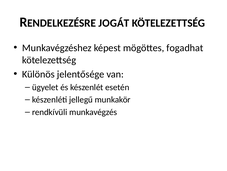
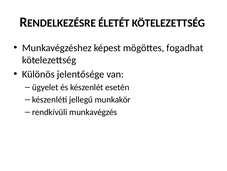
JOGÁT: JOGÁT -> ÉLETÉT (114, 23)
